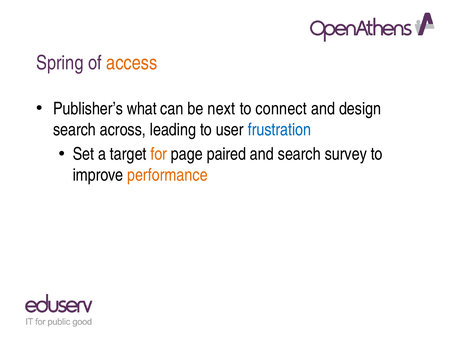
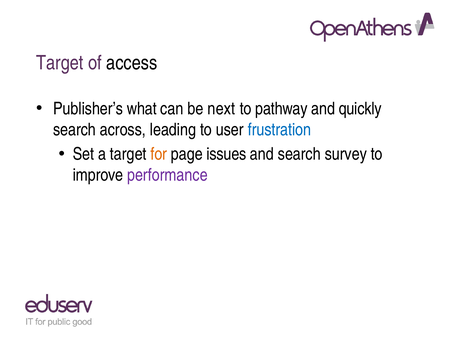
Spring: Spring -> Target (60, 63)
access colour: orange -> black (132, 63)
connect: connect -> pathway (281, 109)
design: design -> quickly (360, 109)
paired: paired -> issues (227, 154)
performance colour: orange -> purple (167, 175)
